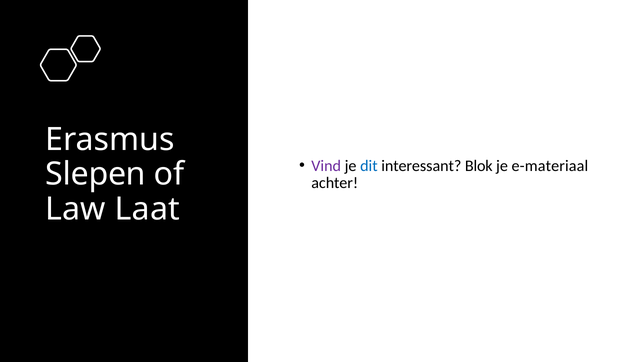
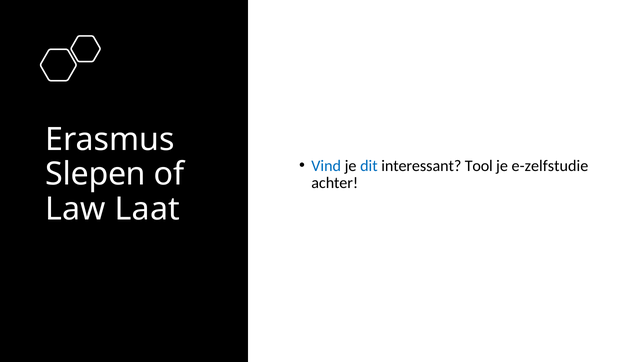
Vind colour: purple -> blue (326, 166)
Blok: Blok -> Tool (479, 166)
e-materiaal: e-materiaal -> e-zelfstudie (550, 166)
